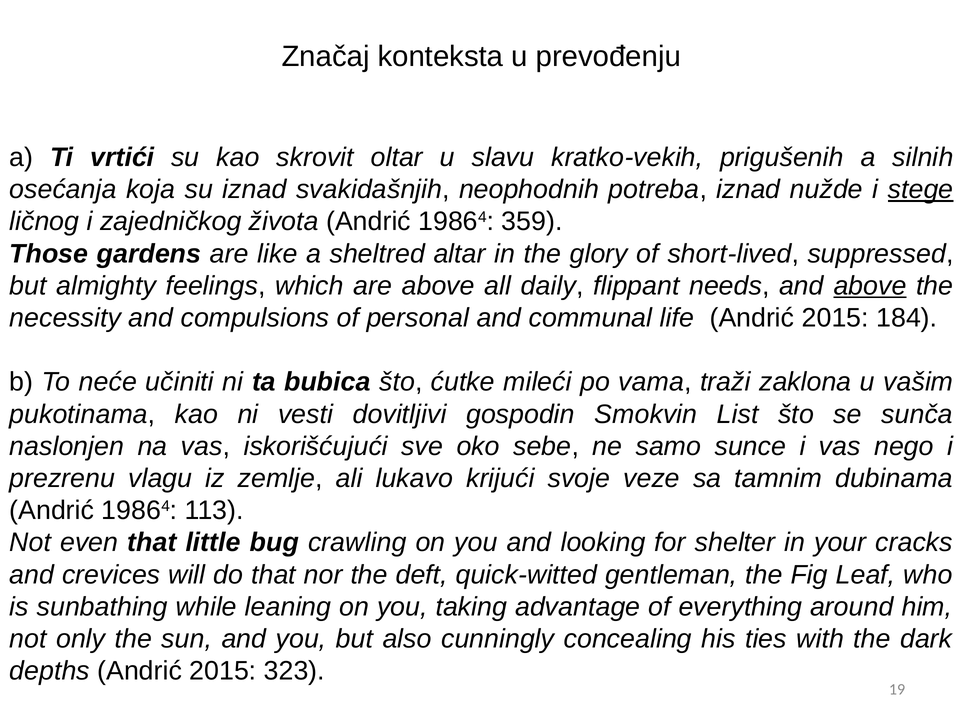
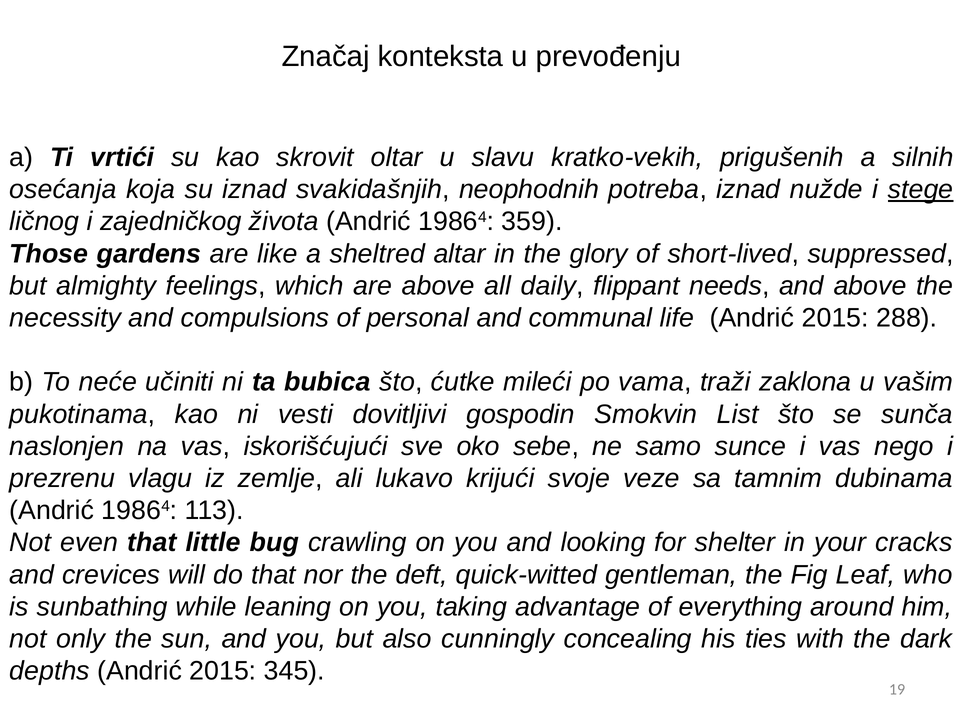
above underline: present -> none (870, 286)
184: 184 -> 288 (907, 318)
323: 323 -> 345 (294, 671)
